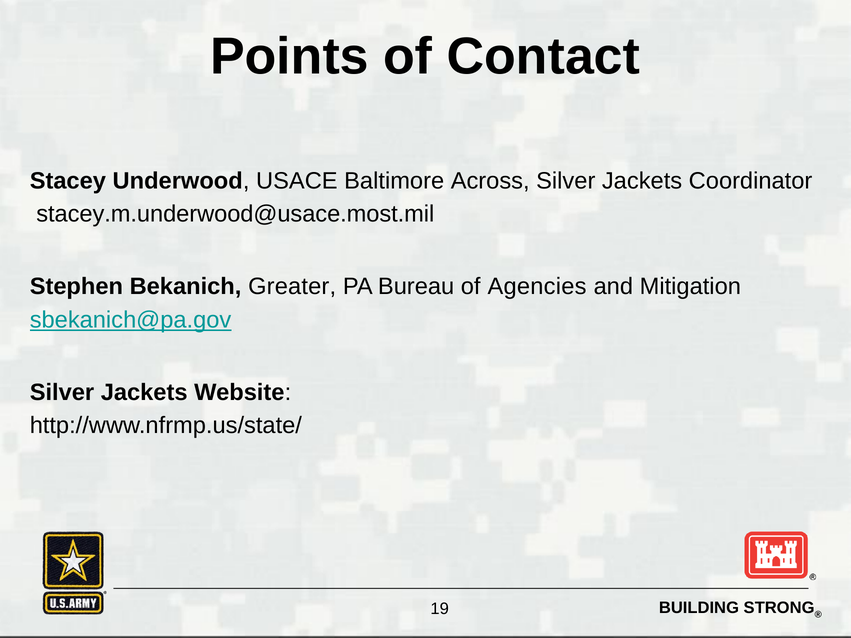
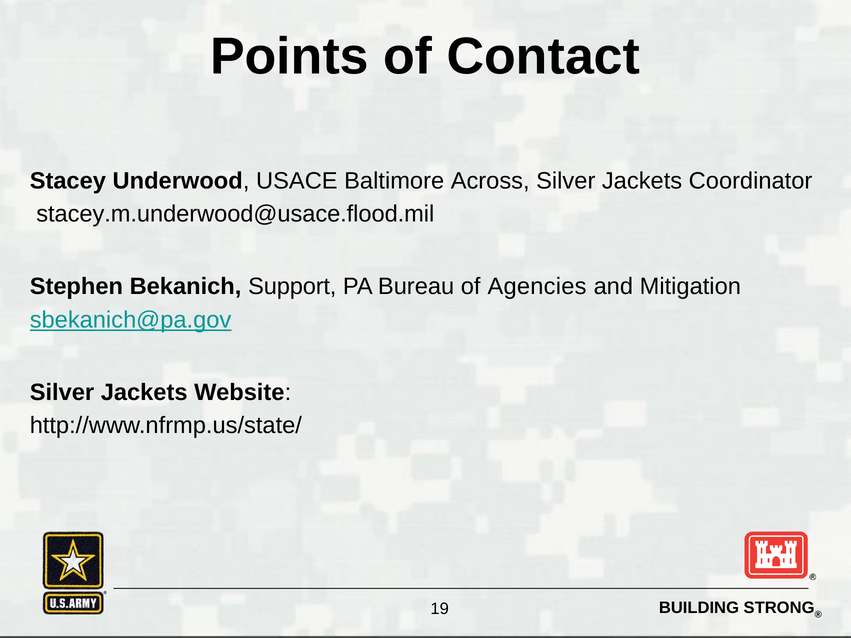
stacey.m.underwood@usace.most.mil: stacey.m.underwood@usace.most.mil -> stacey.m.underwood@usace.flood.mil (235, 214)
Greater: Greater -> Support (292, 287)
